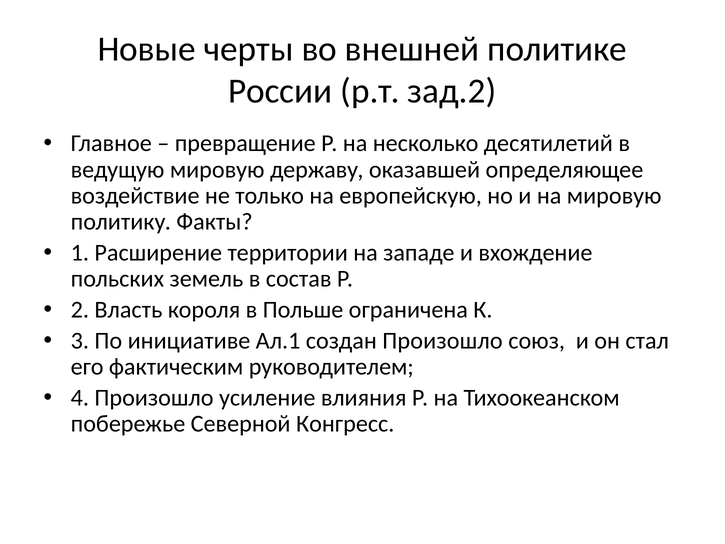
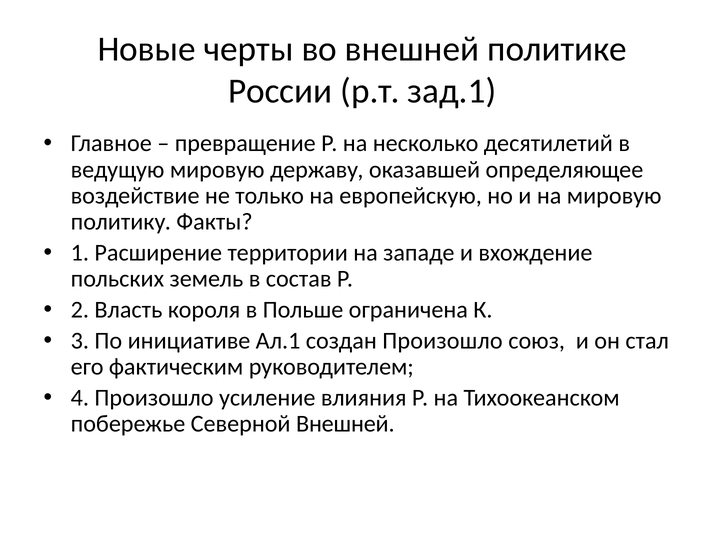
зад.2: зад.2 -> зад.1 (452, 91)
Северной Конгресс: Конгресс -> Внешней (345, 424)
